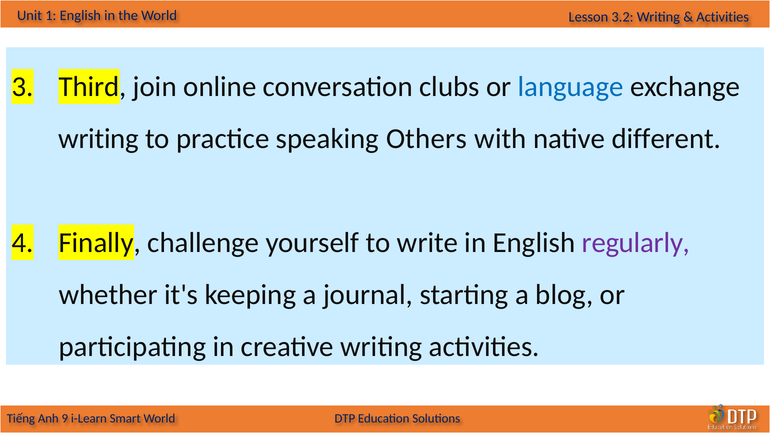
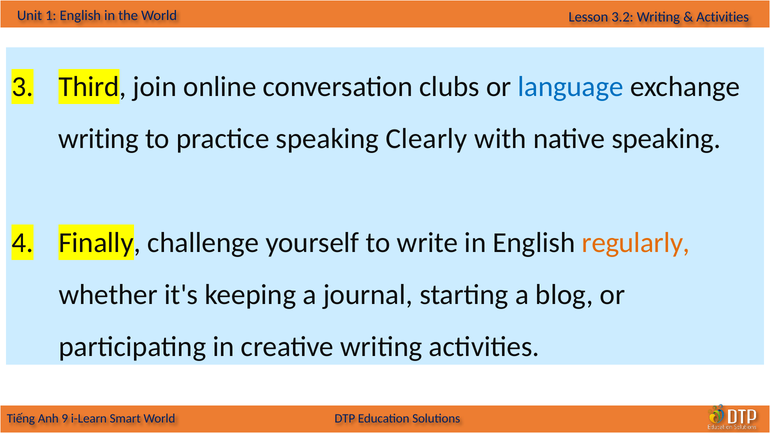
Others: Others -> Clearly (427, 139)
native different: different -> speaking (666, 139)
regularly colour: purple -> orange (636, 243)
